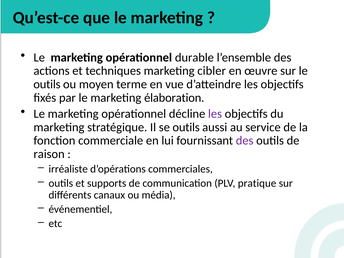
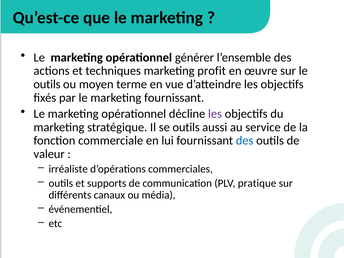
durable: durable -> générer (194, 57)
cibler: cibler -> profit (212, 71)
marketing élaboration: élaboration -> fournissant (174, 98)
des colour: purple -> blue (245, 141)
raison: raison -> valeur (49, 154)
